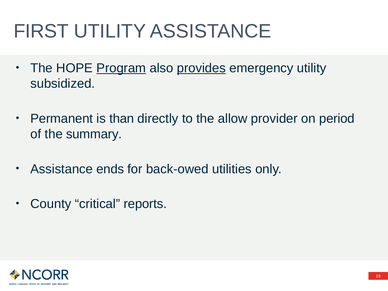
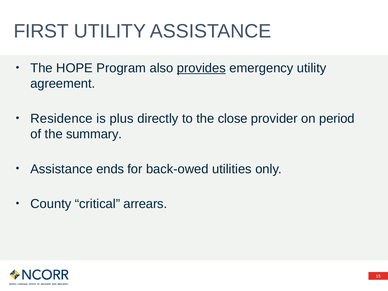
Program underline: present -> none (121, 68)
subsidized: subsidized -> agreement (63, 84)
Permanent: Permanent -> Residence (62, 119)
than: than -> plus (122, 119)
allow: allow -> close (233, 119)
reports: reports -> arrears (145, 204)
